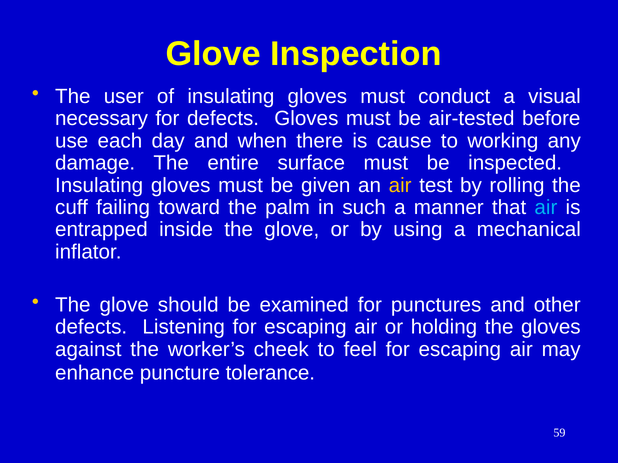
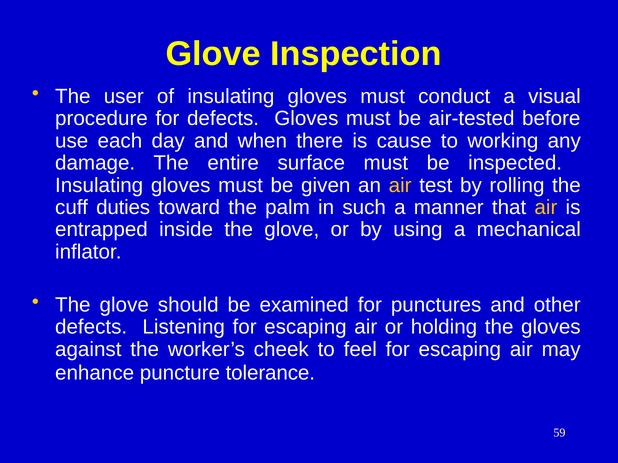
necessary: necessary -> procedure (101, 119)
failing: failing -> duties (123, 208)
air colour: light blue -> yellow (546, 208)
